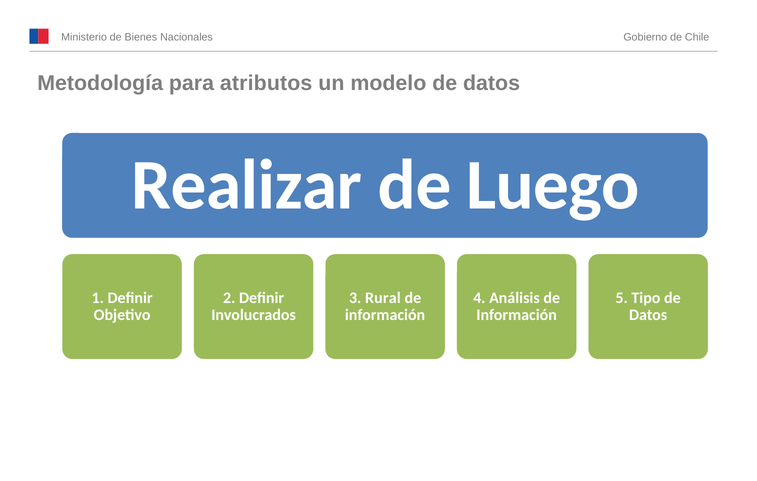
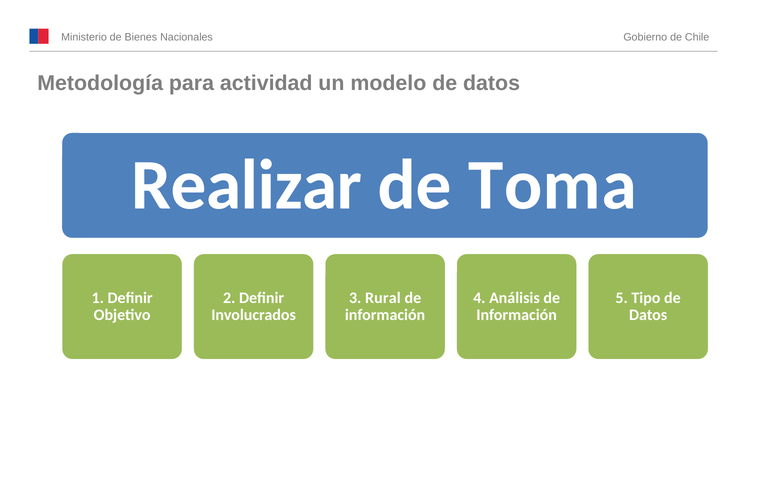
atributos: atributos -> actividad (266, 83)
Luego: Luego -> Toma (552, 185)
